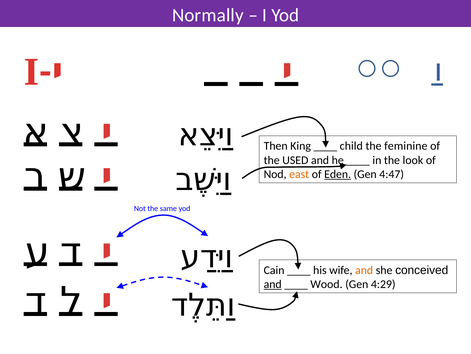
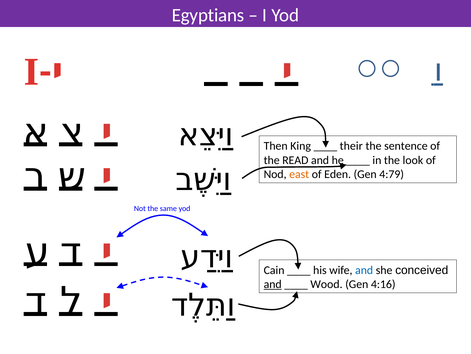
Normally: Normally -> Egyptians (208, 15)
child: child -> their (351, 146)
feminine: feminine -> sentence (406, 146)
USED: USED -> READ (295, 160)
Eden underline: present -> none (338, 174)
4:47: 4:47 -> 4:79 (392, 174)
and colour: orange -> blue (364, 270)
4:29: 4:29 -> 4:16 (383, 284)
